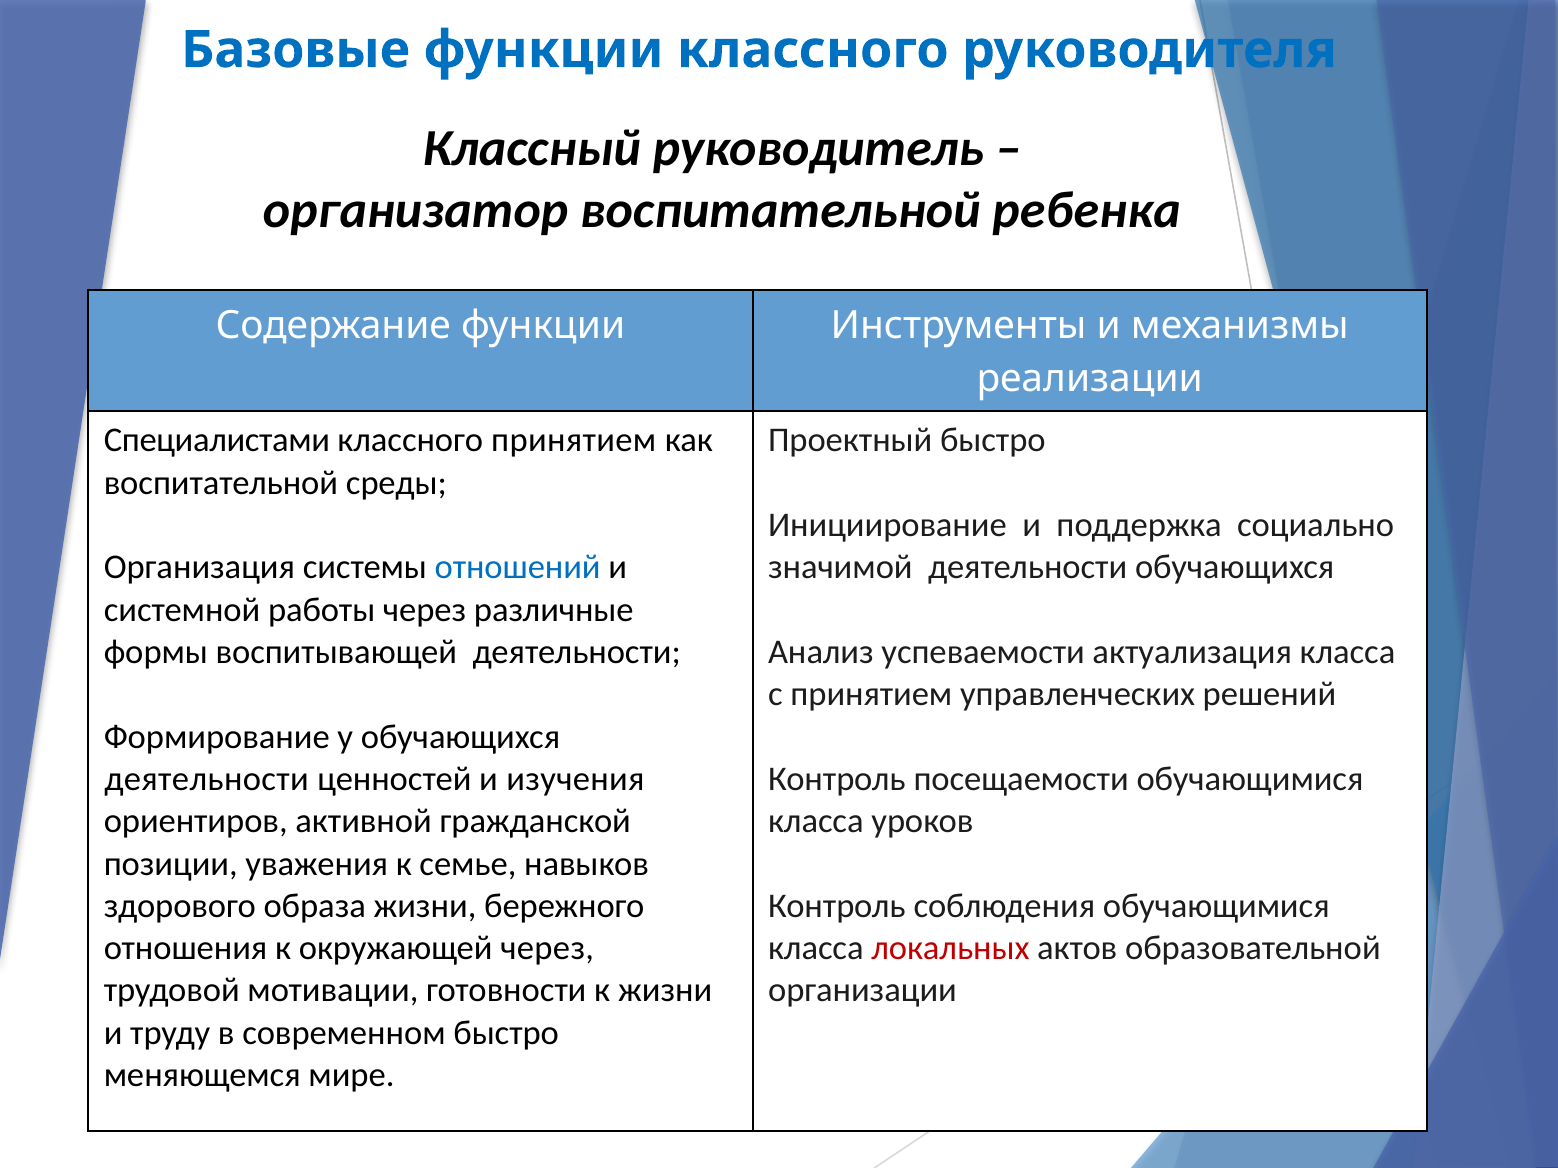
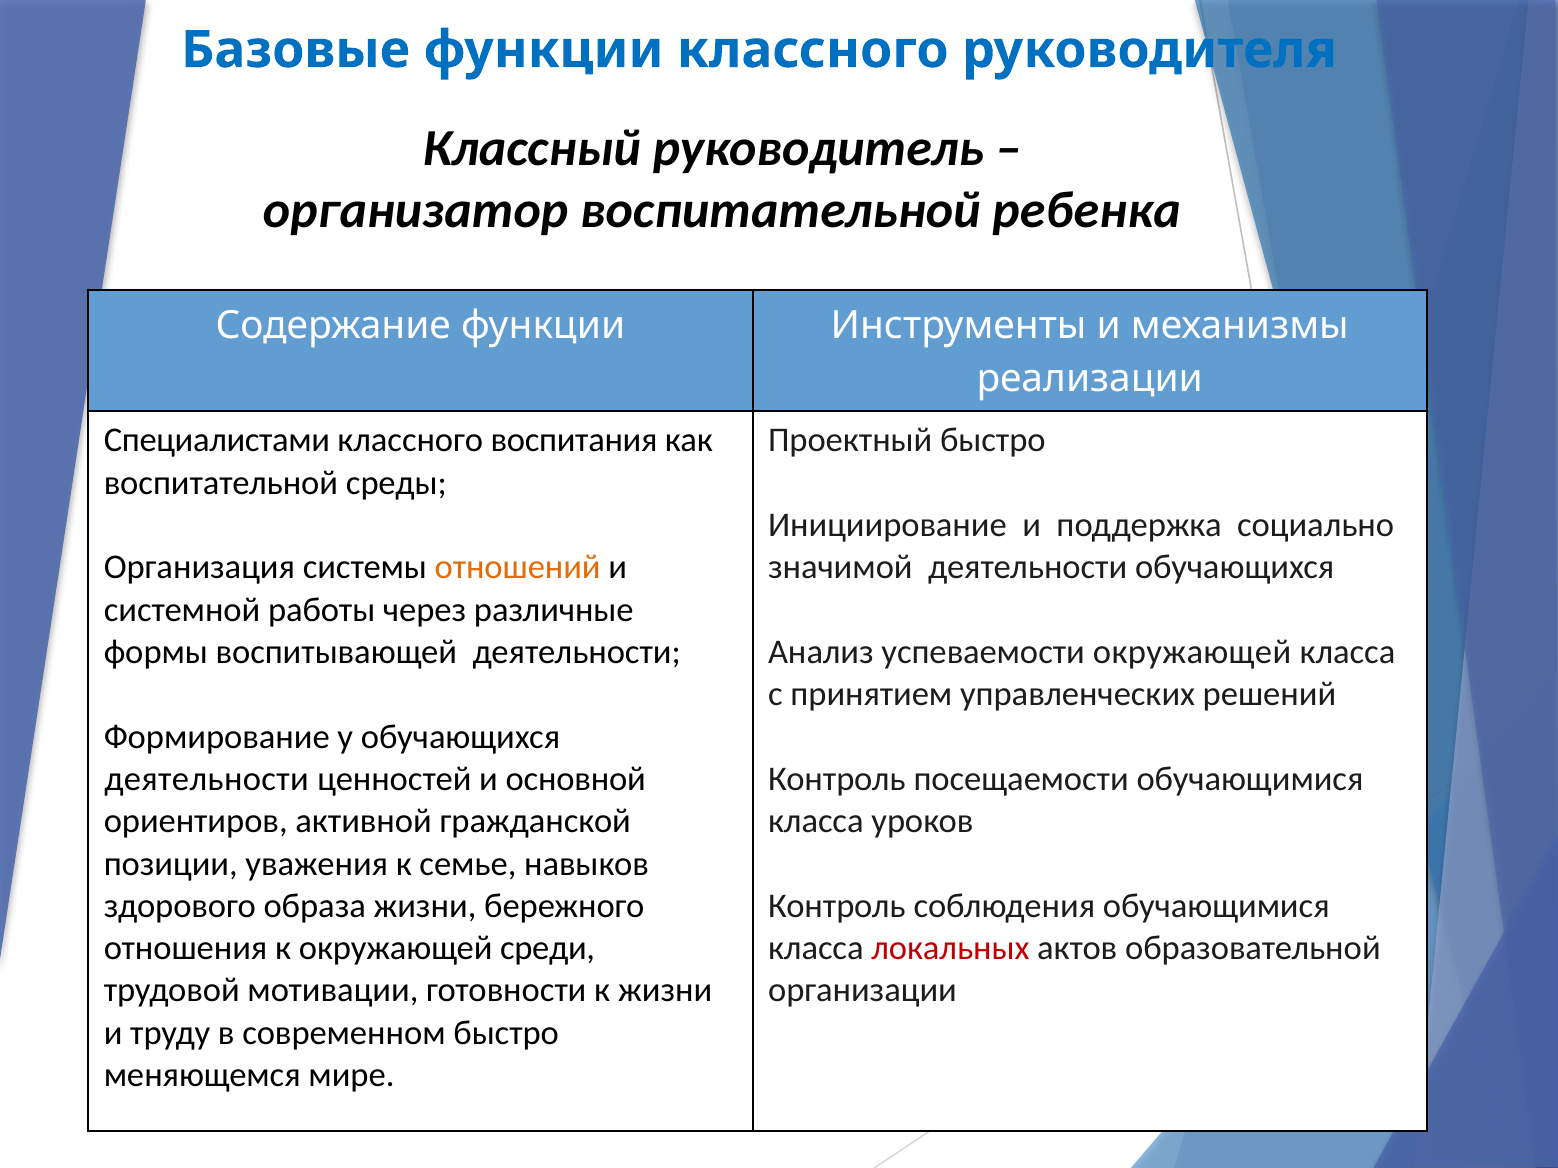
классного принятием: принятием -> воспитания (574, 441)
отношений colour: blue -> orange (518, 568)
успеваемости актуализация: актуализация -> окружающей (1192, 652)
изучения: изучения -> основной (576, 779)
окружающей через: через -> среди (548, 949)
